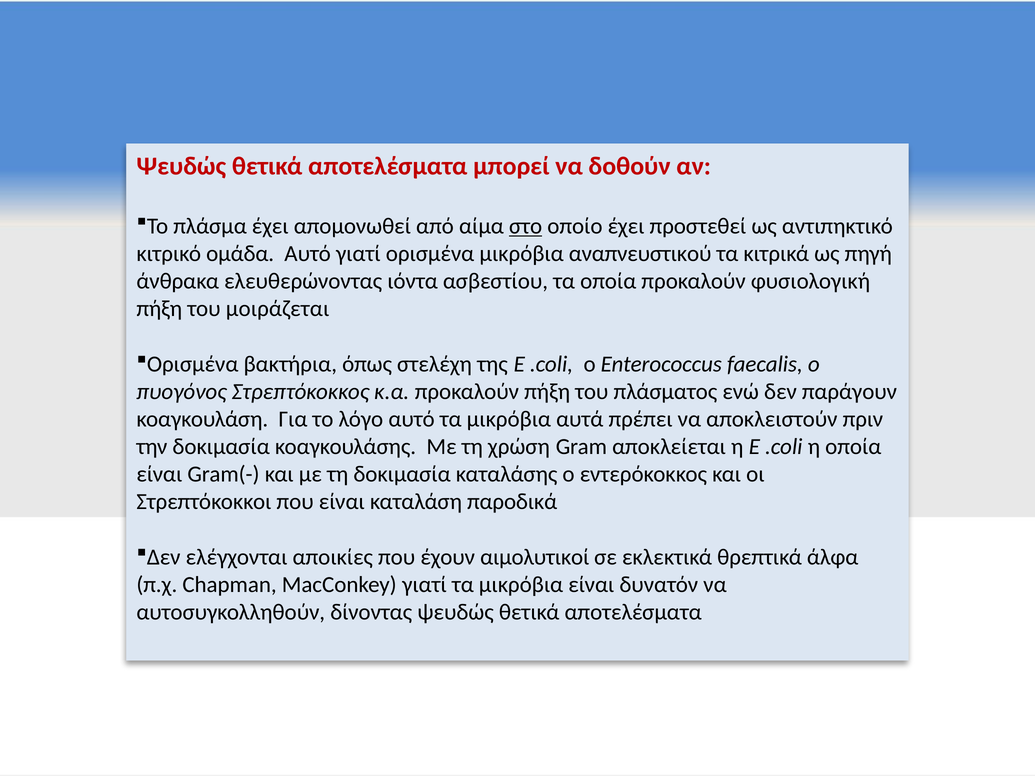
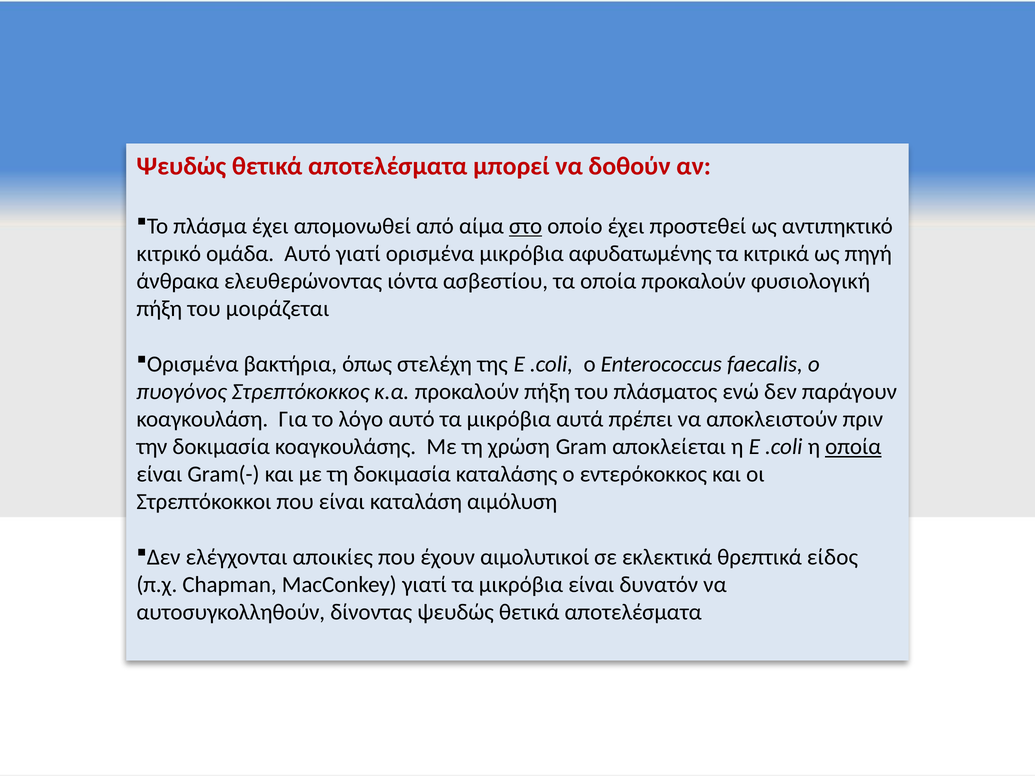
αναπνευστικού: αναπνευστικού -> αφυδατωμένης (640, 254)
οποία underline: none -> present (853, 447)
παροδικά: παροδικά -> αιμόλυση (512, 502)
άλφα: άλφα -> είδος (832, 557)
